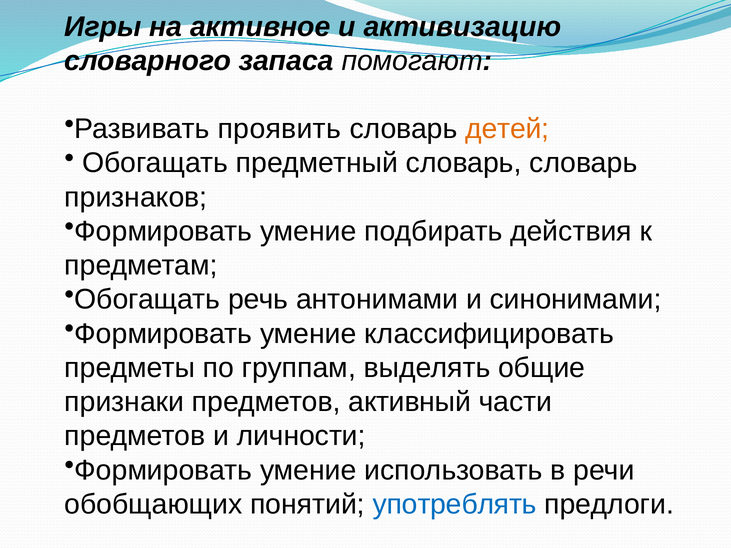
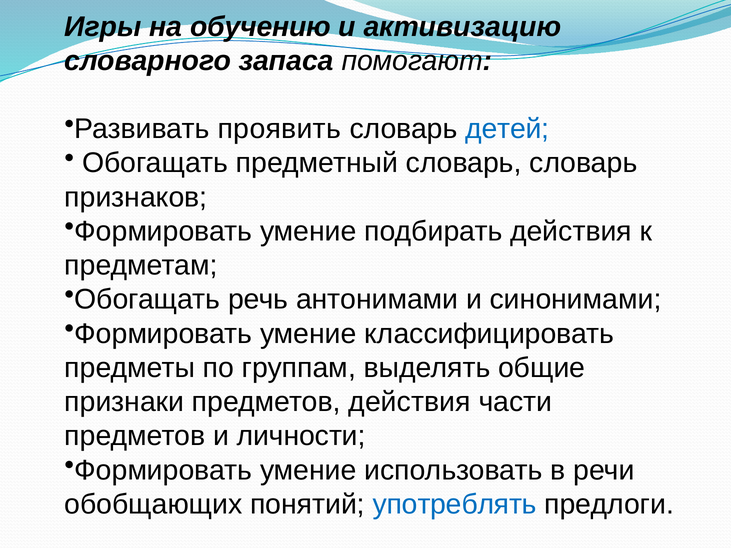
активное: активное -> обучению (260, 27)
детей colour: orange -> blue (507, 129)
предметов активный: активный -> действия (410, 402)
